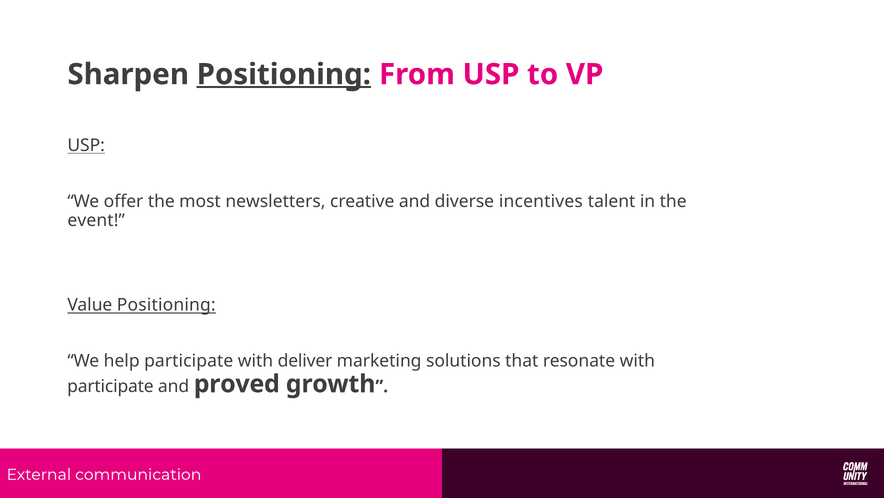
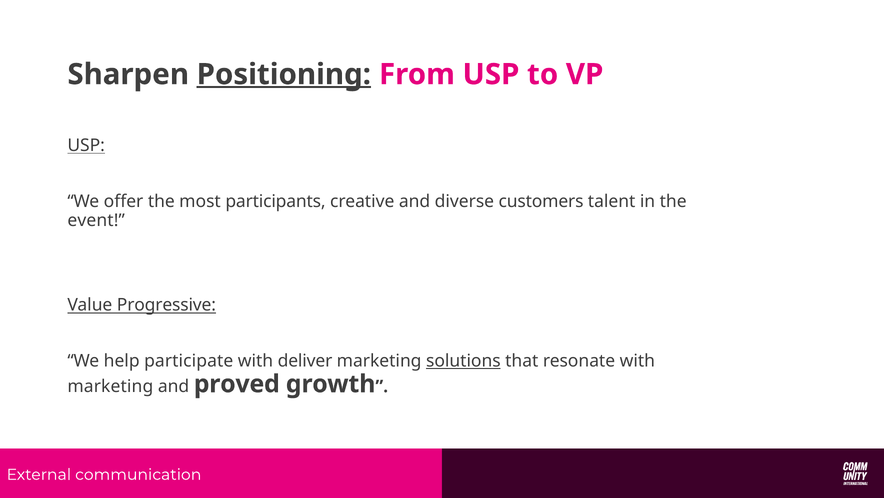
newsletters: newsletters -> participants (276, 201)
incentives: incentives -> customers (541, 201)
Value Positioning: Positioning -> Progressive (166, 304)
solutions underline: none -> present (463, 361)
participate: participate -> marketing (110, 386)
